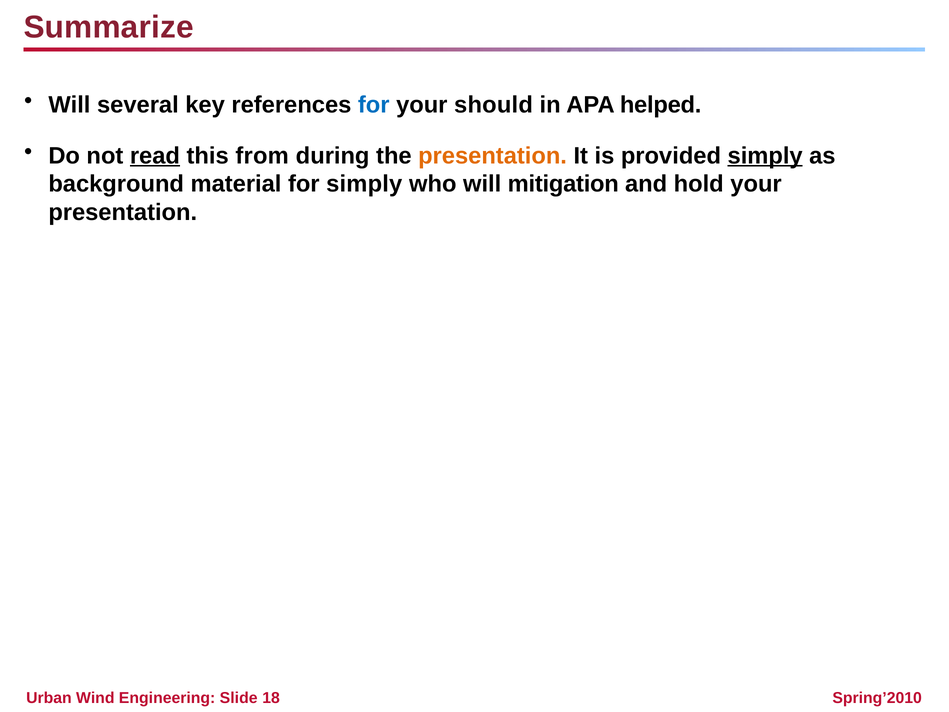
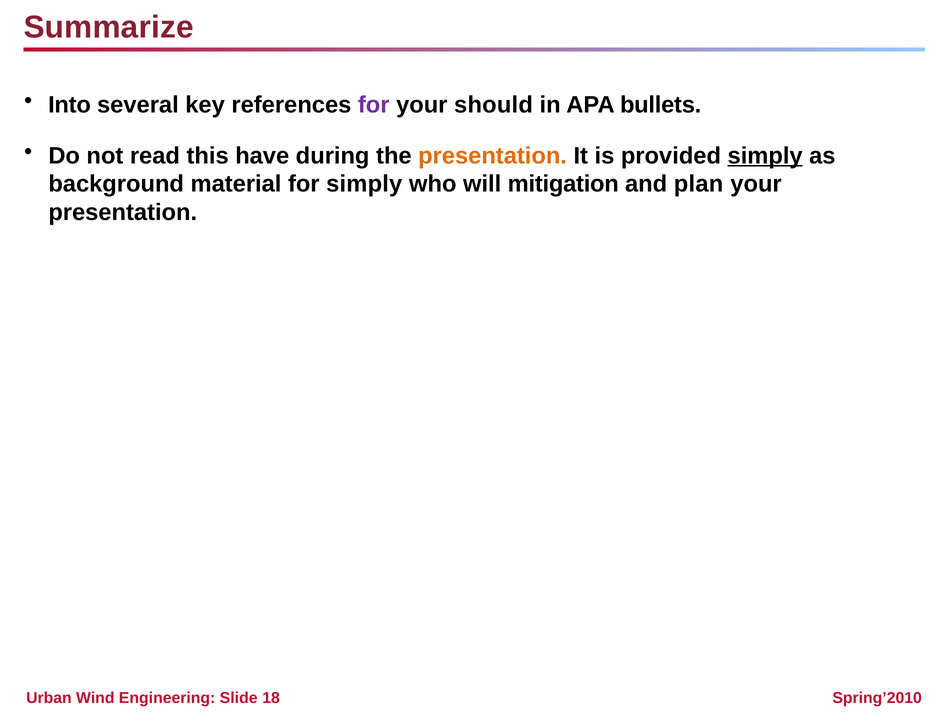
Will: Will -> Into (70, 105)
for colour: blue -> purple (374, 105)
helped: helped -> bullets (661, 105)
read underline: present -> none (155, 156)
from: from -> have (262, 156)
hold: hold -> plan (699, 184)
